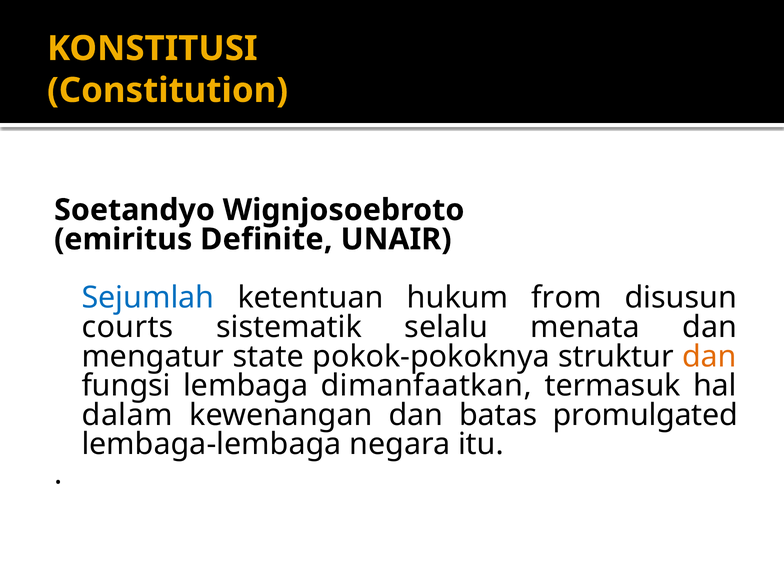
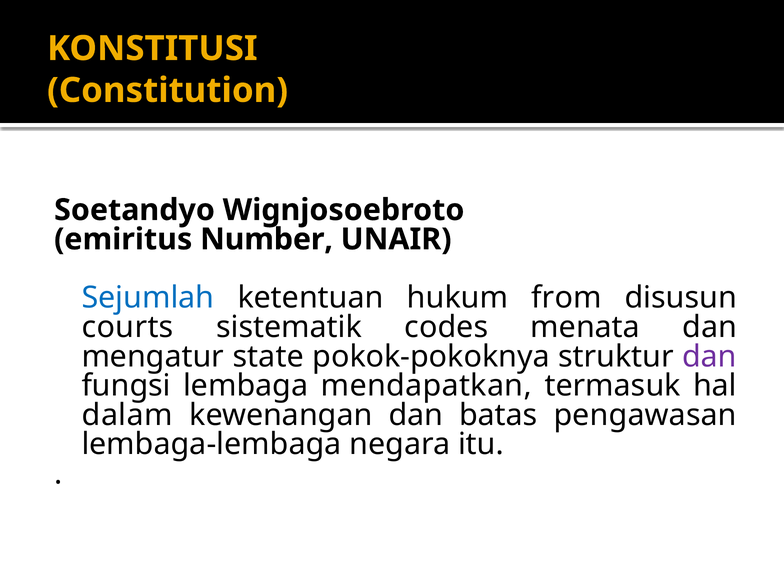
Definite: Definite -> Number (267, 239)
selalu: selalu -> codes (446, 327)
dan colour: orange -> purple (709, 356)
dimanfaatkan: dimanfaatkan -> mendapatkan (426, 386)
promulgated: promulgated -> pengawasan (645, 415)
